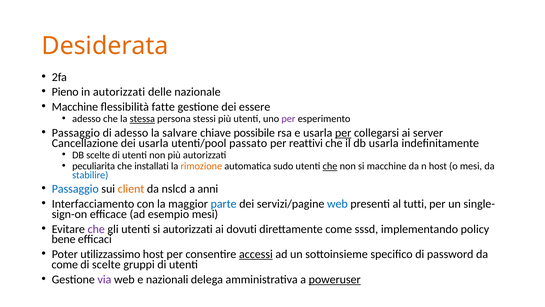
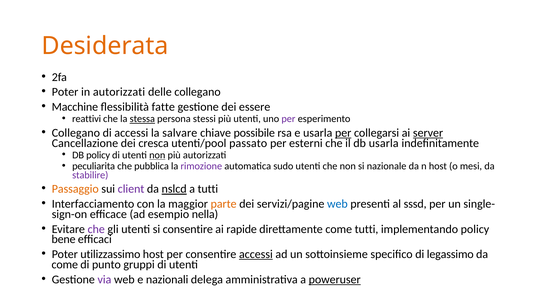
Pieno: Pieno -> Poter (65, 92)
delle nazionale: nazionale -> collegano (197, 92)
adesso: adesso -> reattivi (87, 119)
Passaggio: Passaggio -> Collegano (76, 133)
di adesso: adesso -> accessi (131, 133)
server underline: none -> present (428, 133)
dei usarla: usarla -> cresca (154, 143)
reattivi: reattivi -> esterni (306, 143)
DB scelte: scelte -> policy (98, 155)
non underline: none -> present (157, 155)
installati: installati -> pubblica (152, 166)
rimozione colour: orange -> purple (201, 166)
che underline: present -> none (330, 166)
si macchine: macchine -> nazionale (387, 166)
stabilire colour: blue -> purple (90, 175)
Passaggio colour: blue -> orange (75, 189)
client colour: orange -> purple (131, 189)
nslcd underline: none -> present (174, 189)
a anni: anni -> tutti (208, 189)
parte colour: blue -> orange (224, 204)
tutti: tutti -> sssd (415, 204)
esempio mesi: mesi -> nella (205, 214)
si autorizzati: autorizzati -> consentire (188, 229)
dovuti: dovuti -> rapide (242, 229)
come sssd: sssd -> tutti (367, 229)
password: password -> legassimo (450, 254)
di scelte: scelte -> punto (106, 264)
